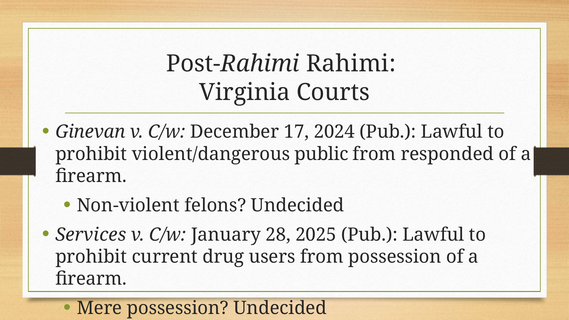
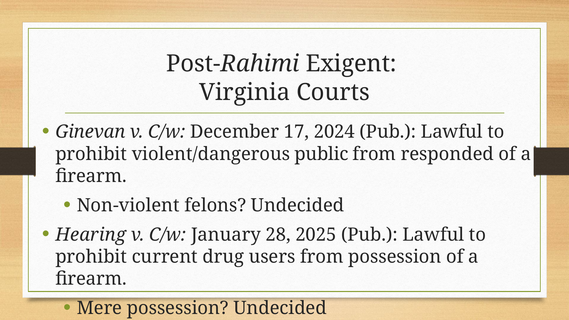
Rahimi: Rahimi -> Exigent (351, 64)
Services: Services -> Hearing (91, 235)
